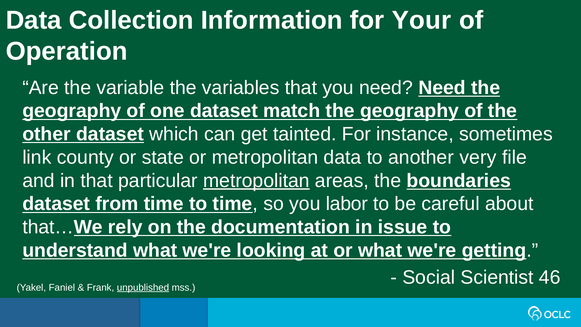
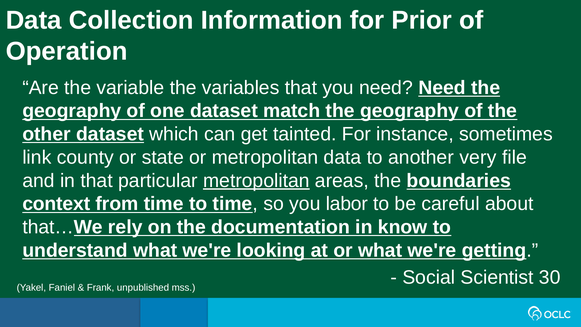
Your: Your -> Prior (422, 20)
dataset: dataset -> context (56, 204)
issue: issue -> know (403, 227)
46: 46 -> 30 (550, 277)
unpublished underline: present -> none (143, 287)
